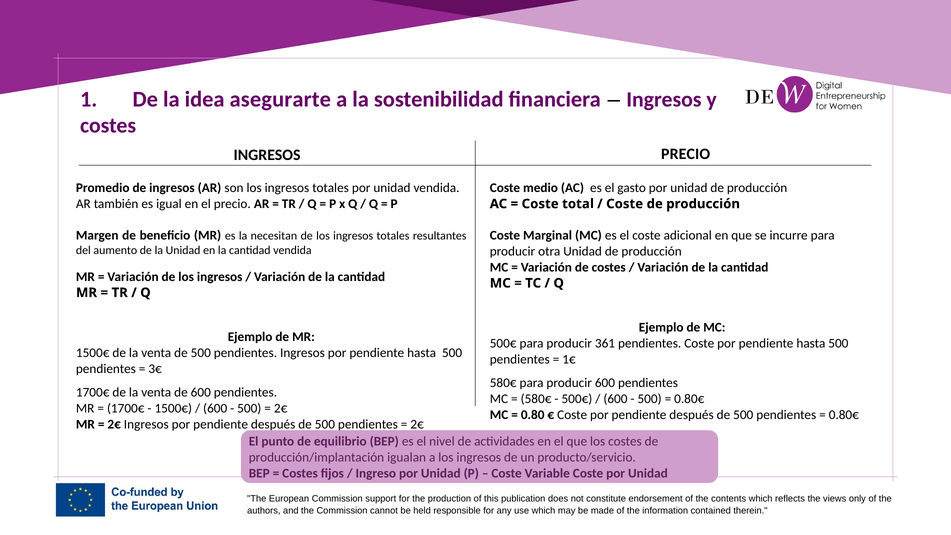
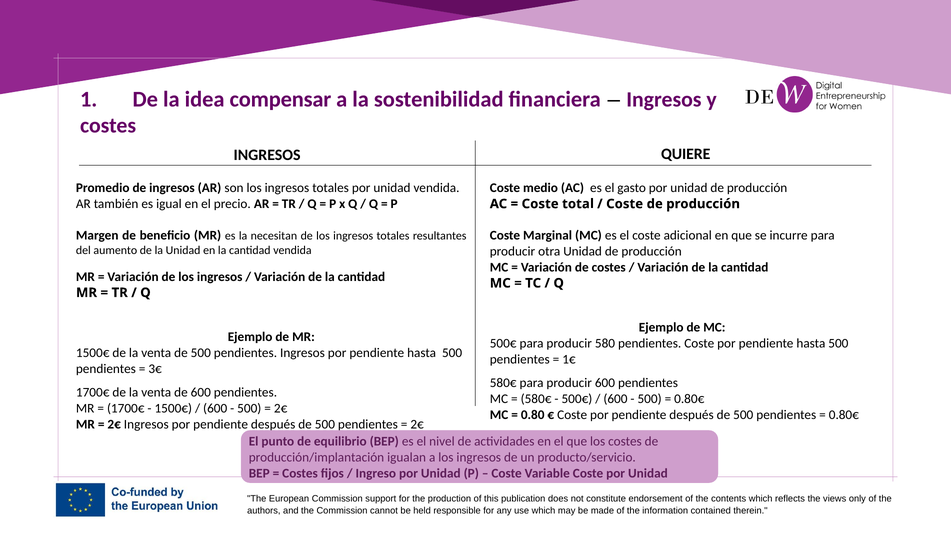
asegurarte: asegurarte -> compensar (280, 99)
INGRESOS PRECIO: PRECIO -> QUIERE (686, 154)
361: 361 -> 580 (605, 343)
